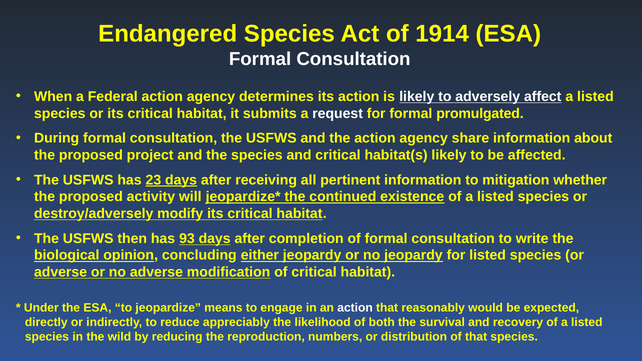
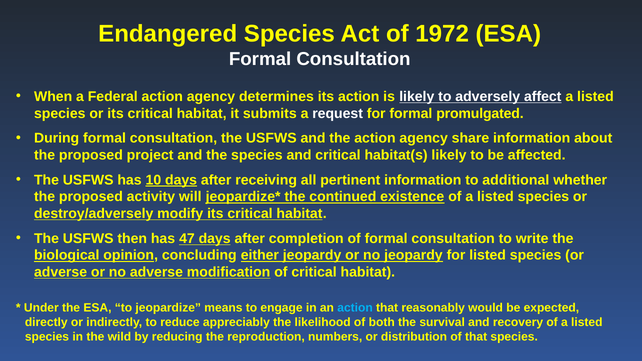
1914: 1914 -> 1972 (442, 34)
23: 23 -> 10 (153, 180)
mitigation: mitigation -> additional (516, 180)
93: 93 -> 47 (187, 239)
action colour: white -> light blue (355, 308)
